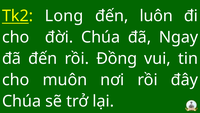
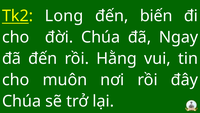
luôn: luôn -> biến (156, 16)
Đồng: Đồng -> Hằng (117, 58)
